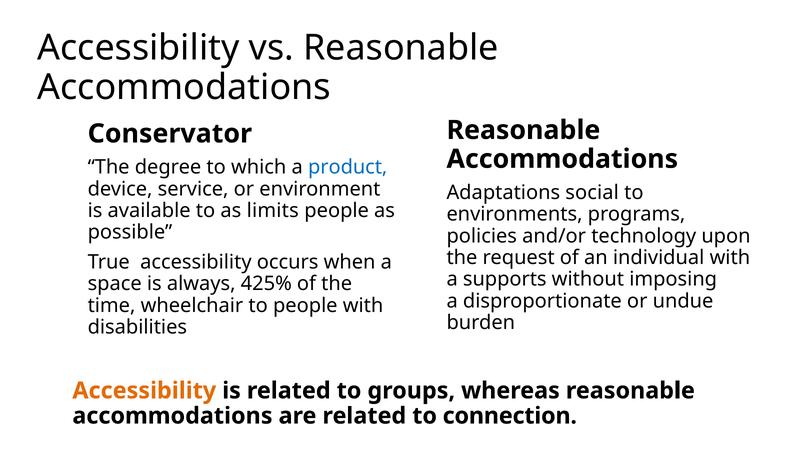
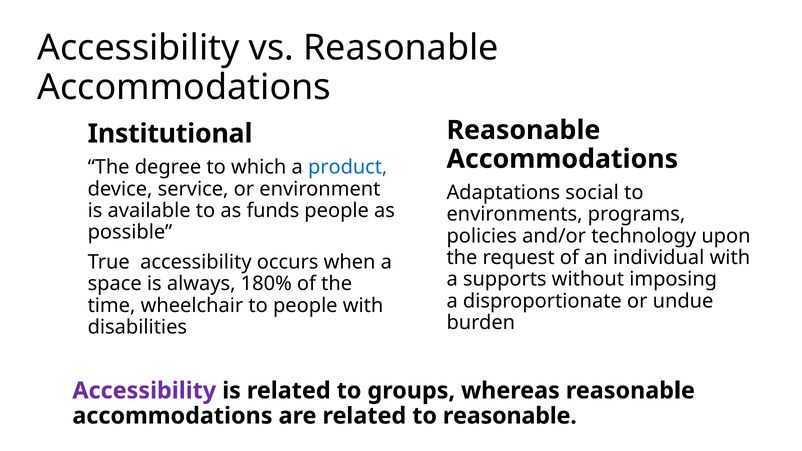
Conservator: Conservator -> Institutional (170, 134)
limits: limits -> funds (273, 211)
425%: 425% -> 180% (266, 284)
Accessibility colour: orange -> purple (144, 391)
to connection: connection -> reasonable (510, 416)
